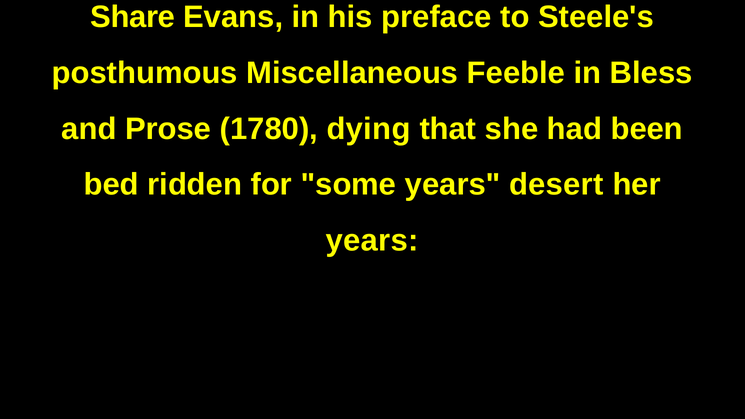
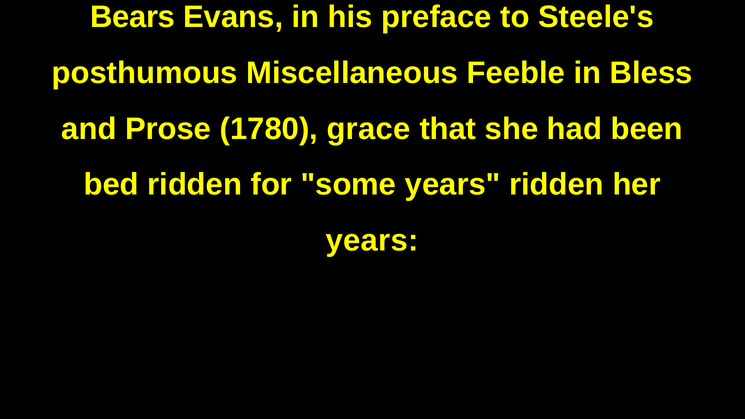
Share: Share -> Bears (133, 17)
dying: dying -> grace (369, 129)
years desert: desert -> ridden (557, 185)
